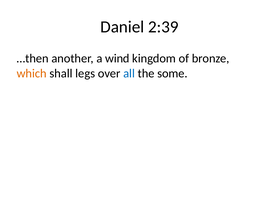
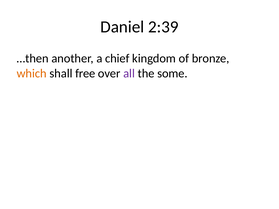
wind: wind -> chief (117, 59)
legs: legs -> free (85, 73)
all colour: blue -> purple (129, 73)
